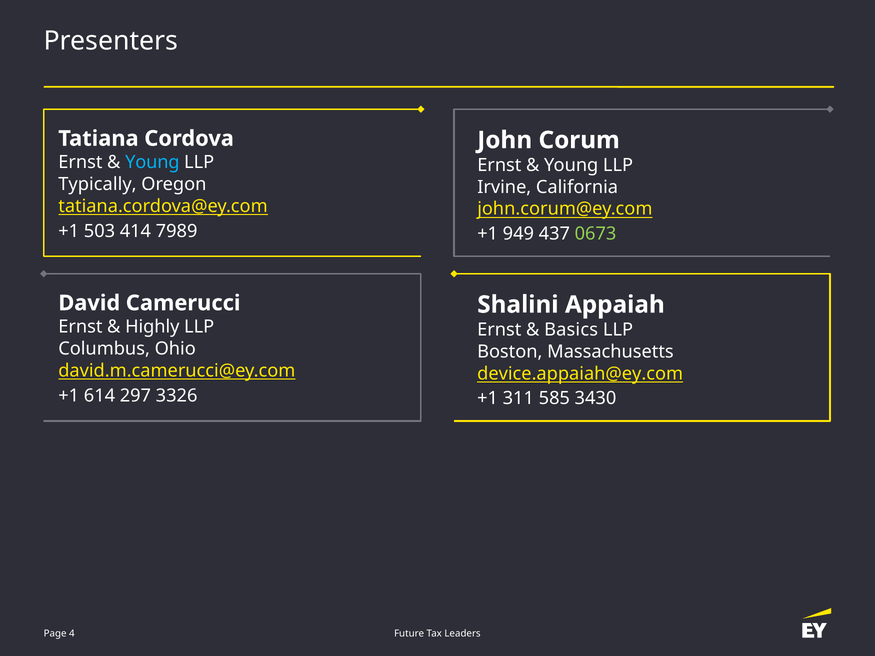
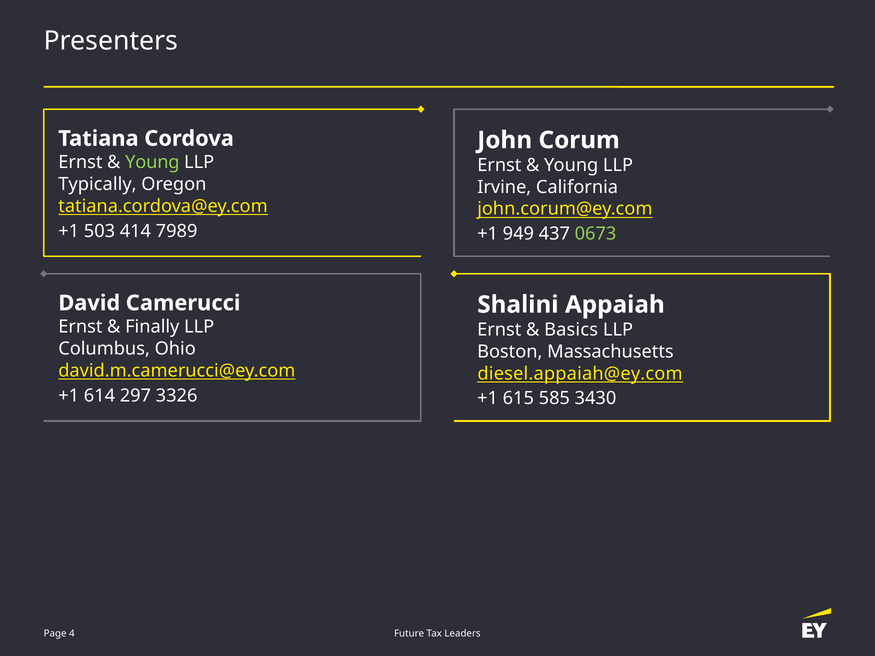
Young colour: light blue -> light green (152, 162)
Highly: Highly -> Finally (152, 327)
device.appaiah@ey.com: device.appaiah@ey.com -> diesel.appaiah@ey.com (580, 374)
311: 311 -> 615 (518, 399)
